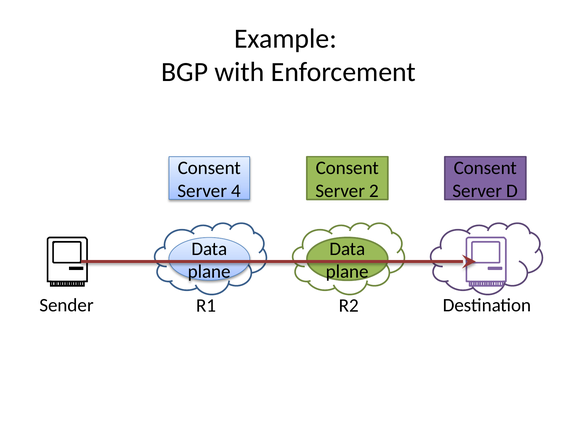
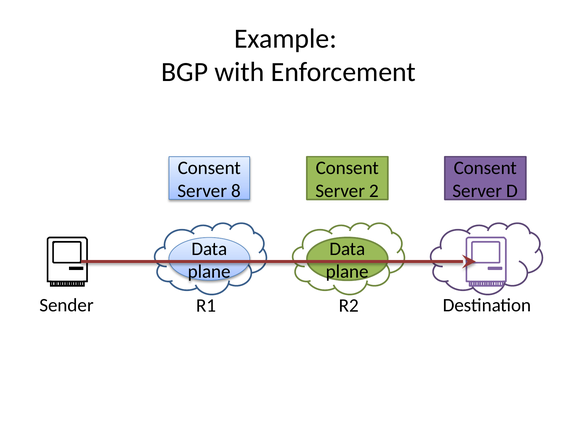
4: 4 -> 8 (236, 191)
